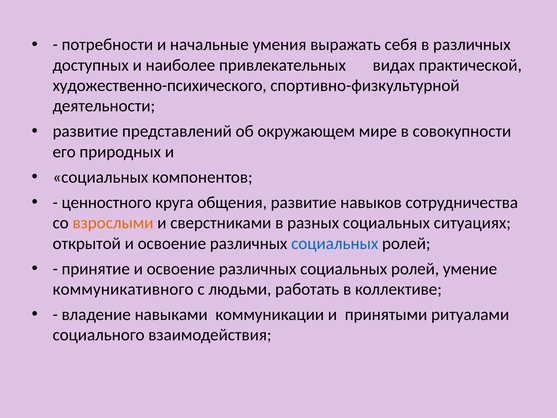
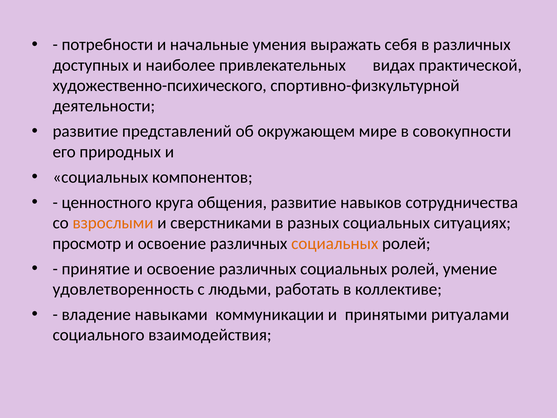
открытой: открытой -> просмотр (87, 243)
социальных colour: blue -> orange (335, 243)
коммуникативного: коммуникативного -> удовлетворенность (123, 289)
